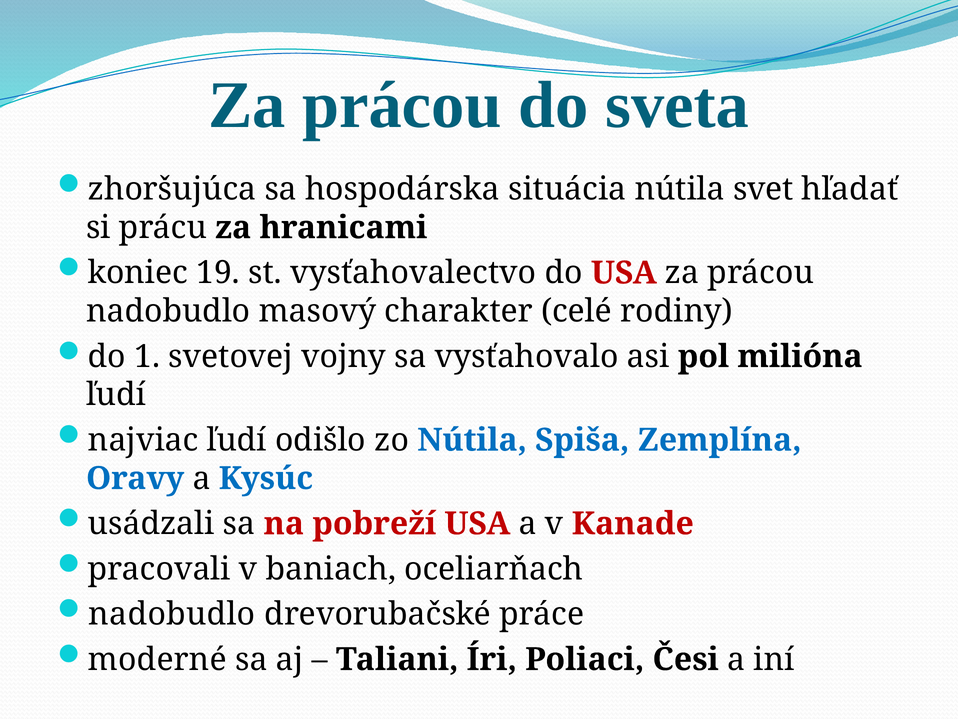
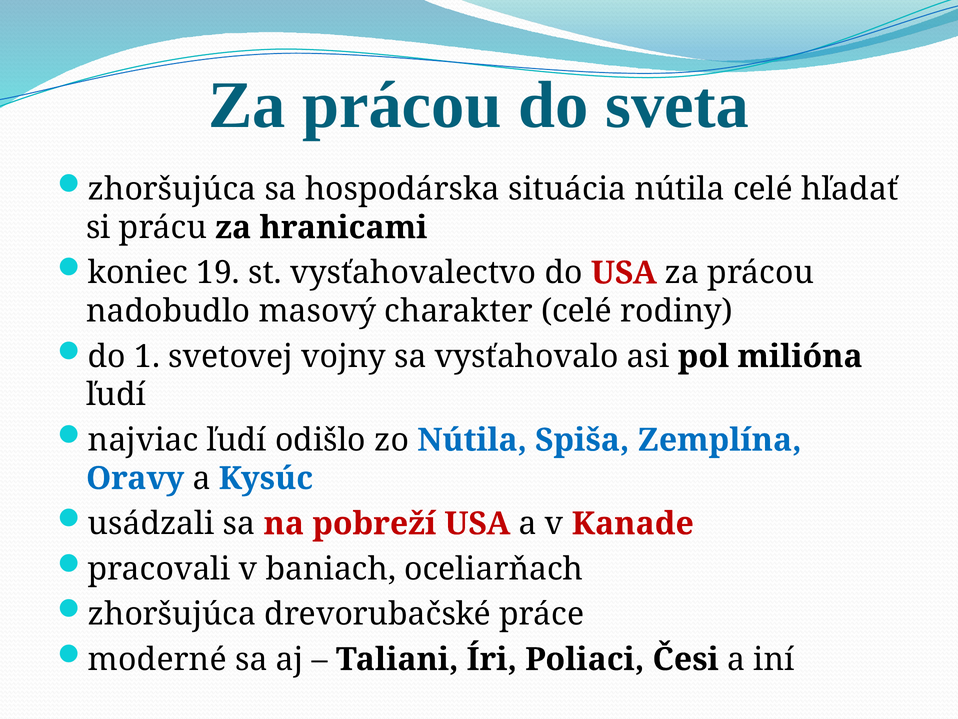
nútila svet: svet -> celé (763, 189)
nadobudlo: nadobudlo -> zhoršujúca (172, 614)
